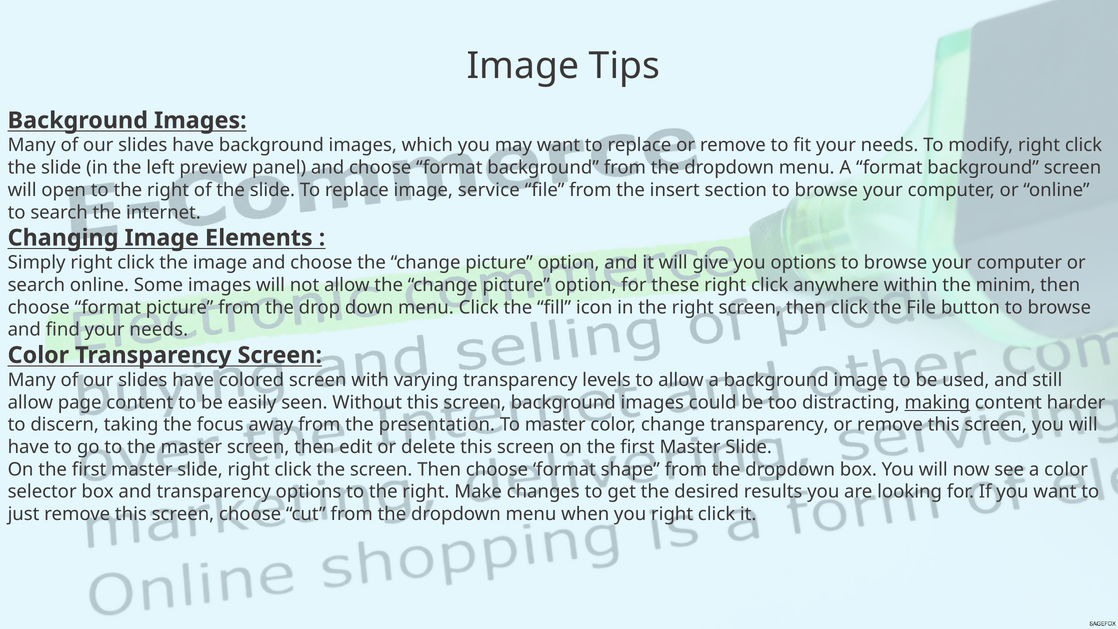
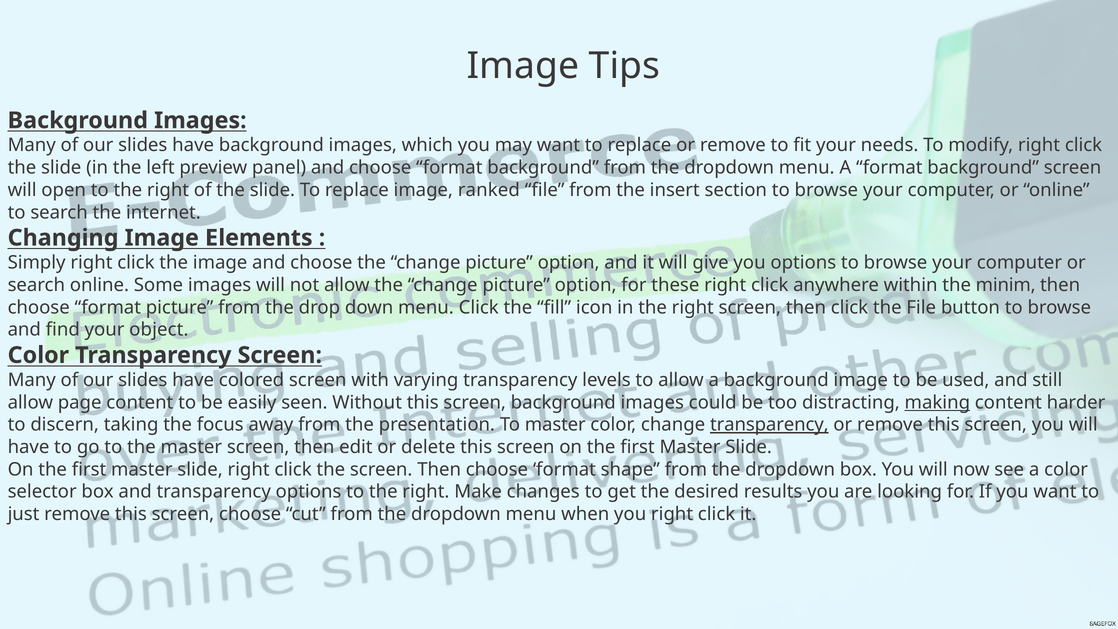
service: service -> ranked (489, 190)
find your needs: needs -> object (159, 330)
transparency underline: none -> present (769, 425)
